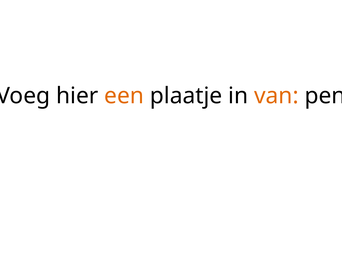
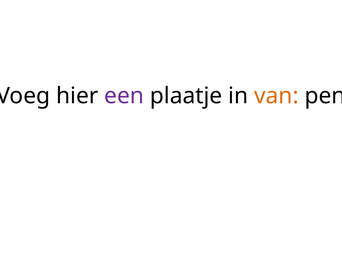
een colour: orange -> purple (124, 96)
